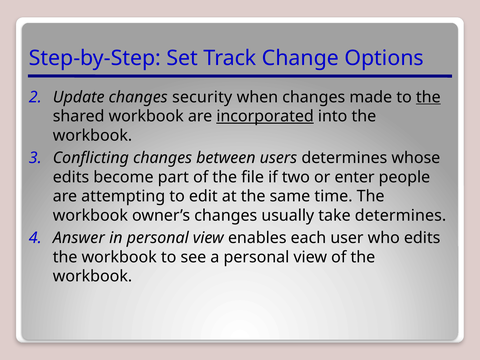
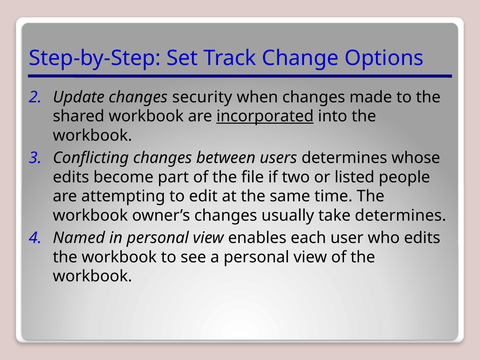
the underline: present -> none (428, 97)
enter: enter -> listed (355, 177)
Answer: Answer -> Named (79, 238)
